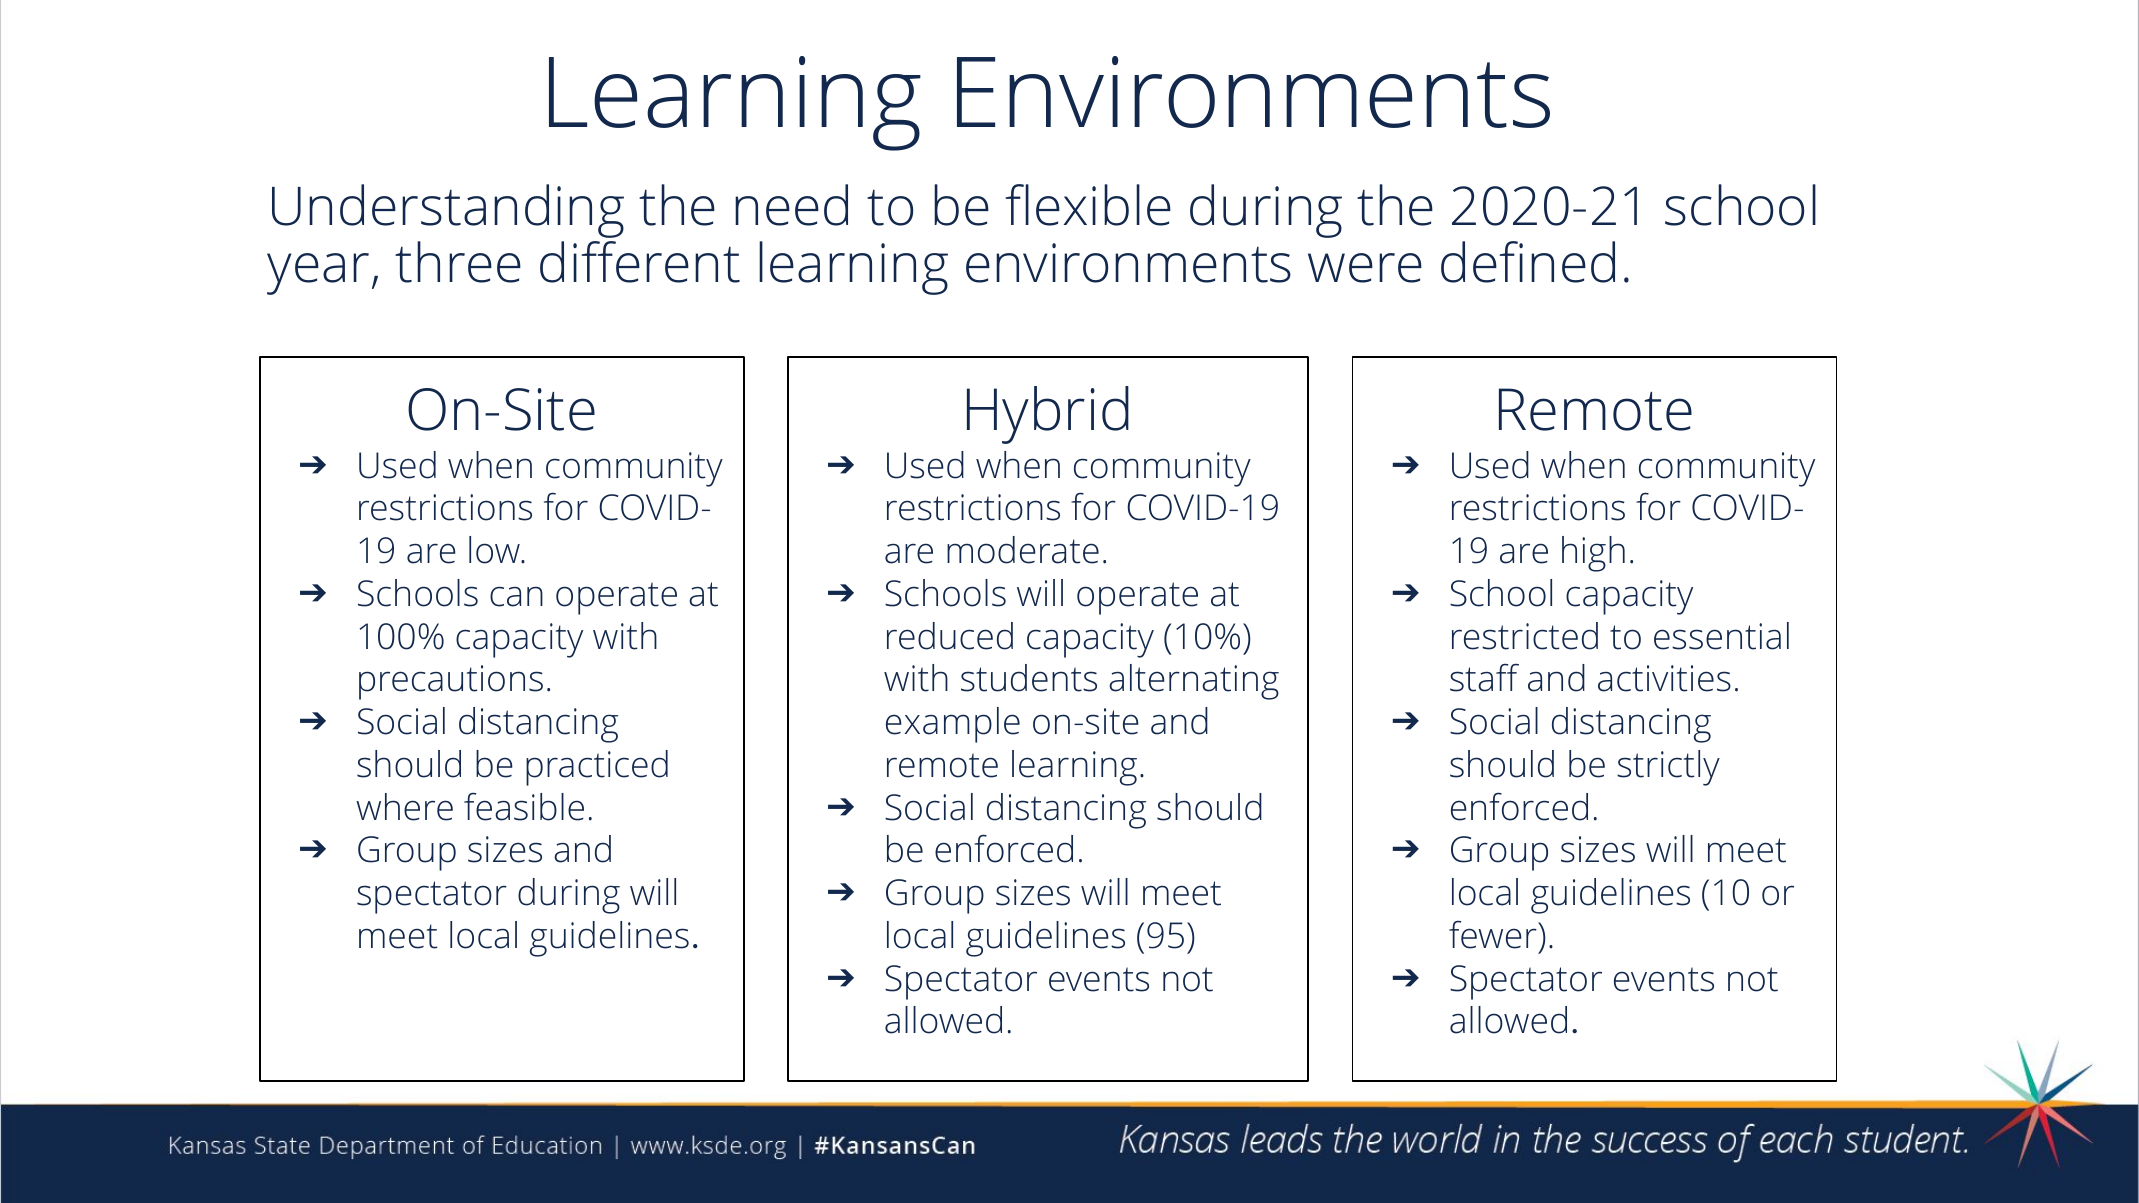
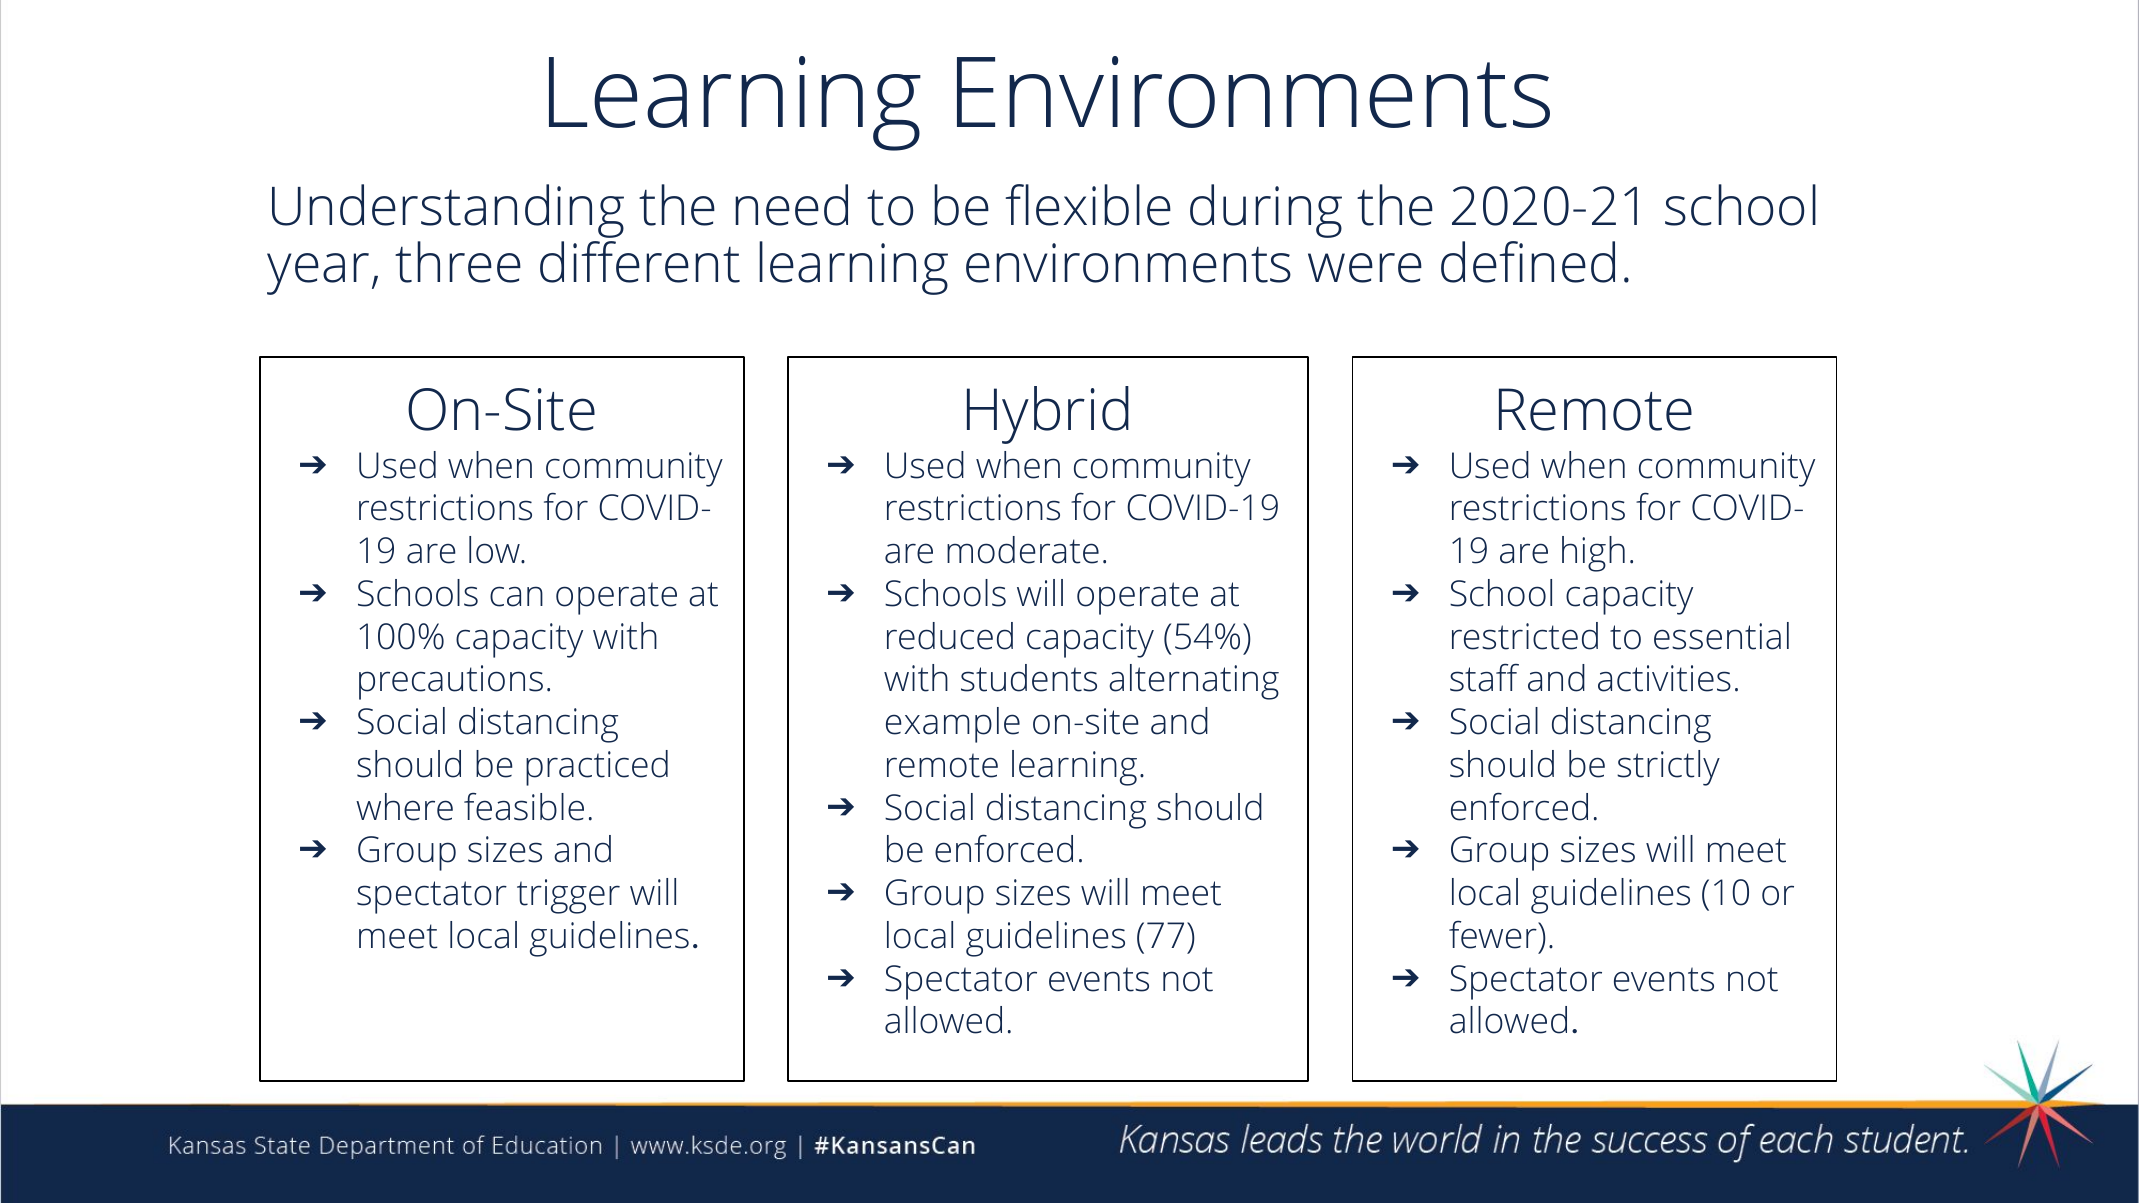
10%: 10% -> 54% (1207, 637)
spectator during: during -> trigger (569, 894)
95: 95 -> 77 (1166, 937)
